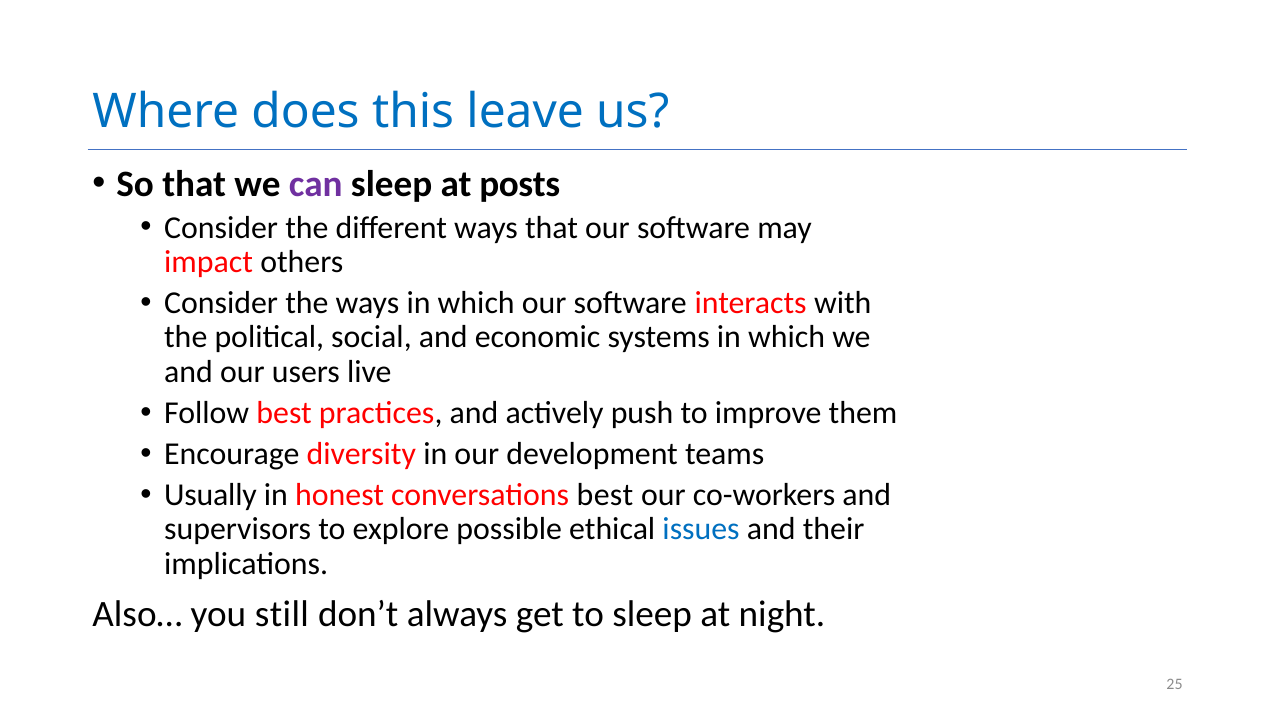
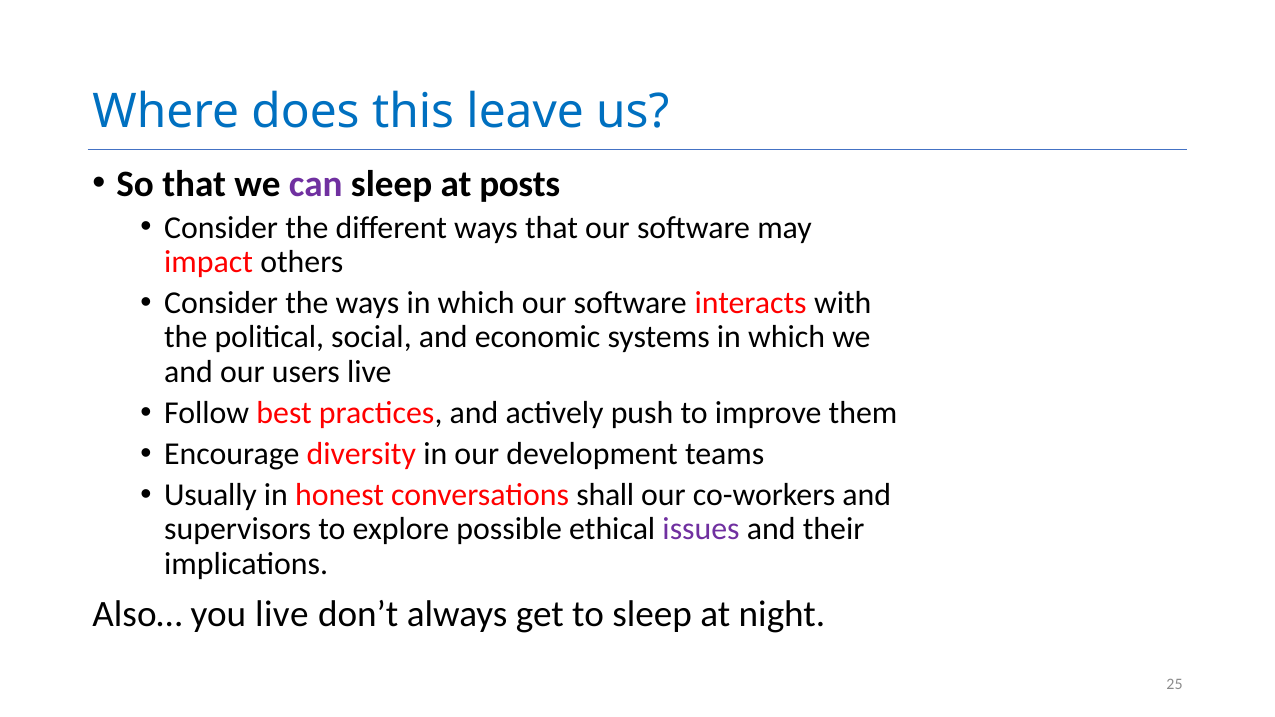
conversations best: best -> shall (605, 495)
issues colour: blue -> purple (701, 530)
you still: still -> live (282, 615)
